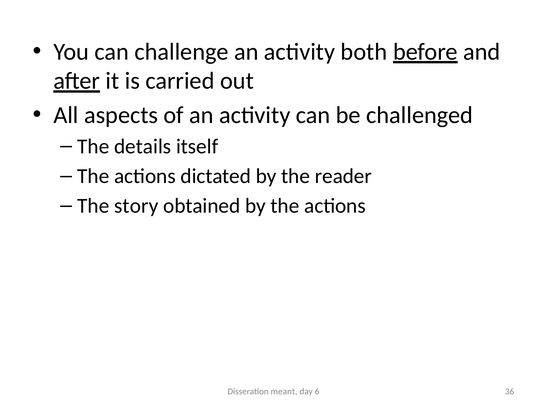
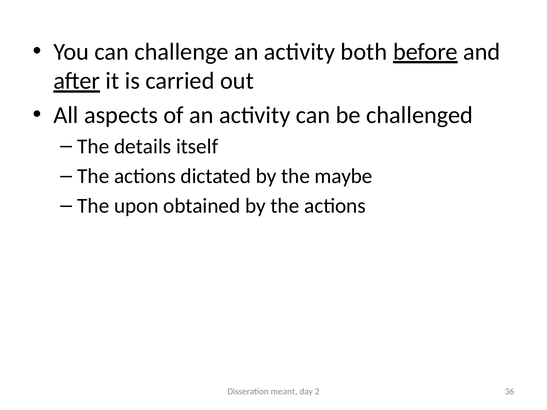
reader: reader -> maybe (343, 176)
story: story -> upon (136, 206)
6: 6 -> 2 (317, 392)
